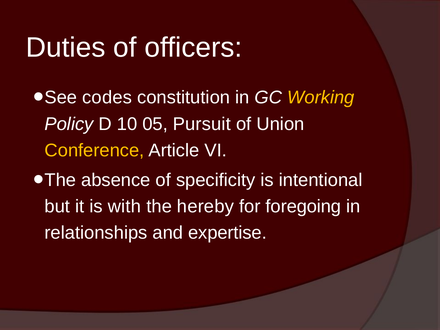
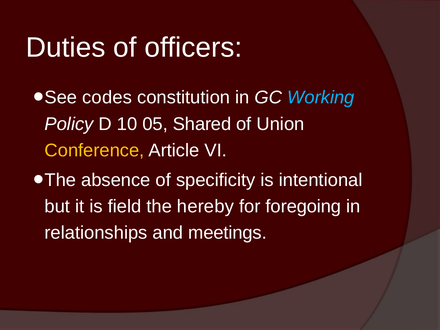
Working colour: yellow -> light blue (321, 98)
Pursuit: Pursuit -> Shared (202, 124)
with: with -> field (125, 207)
expertise: expertise -> meetings (227, 233)
